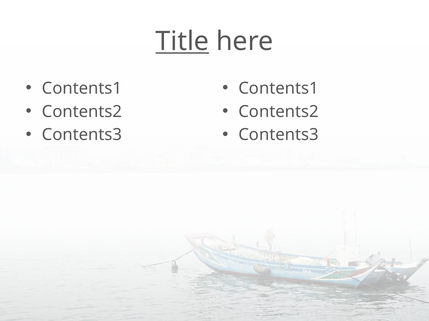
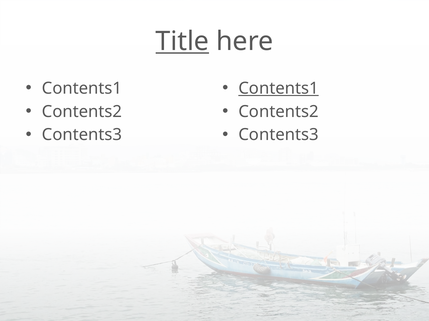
Contents1 underline: none -> present (279, 88)
